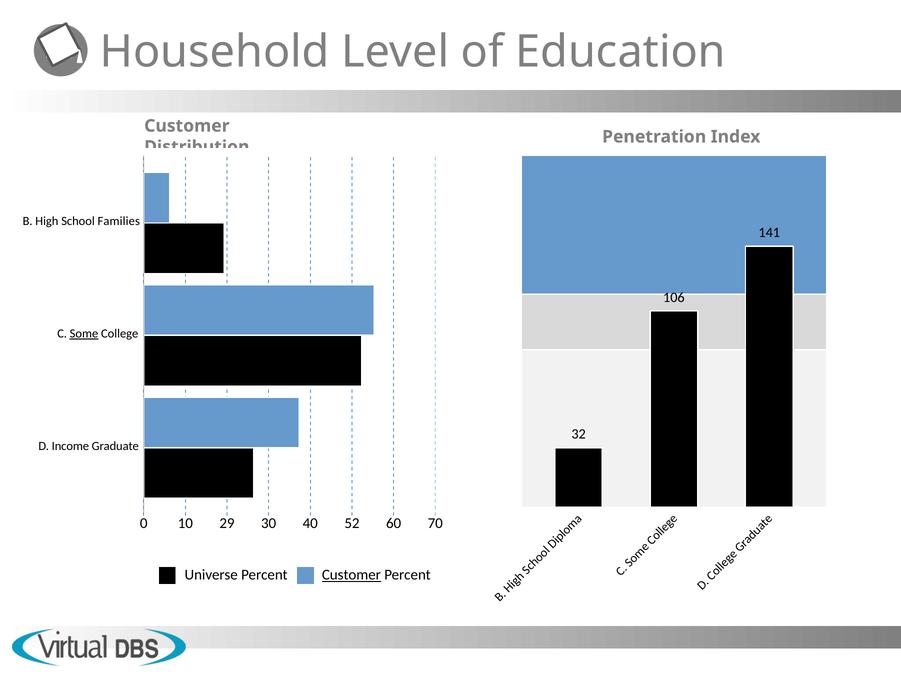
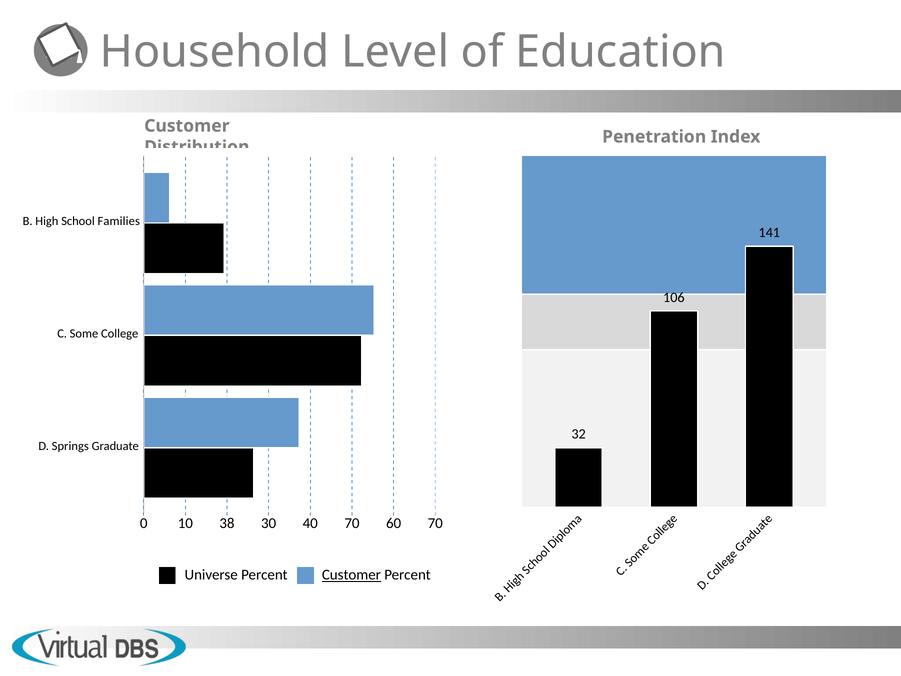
Some underline: present -> none (84, 334)
Income: Income -> Springs (70, 446)
29: 29 -> 38 (227, 523)
40 52: 52 -> 70 (352, 523)
